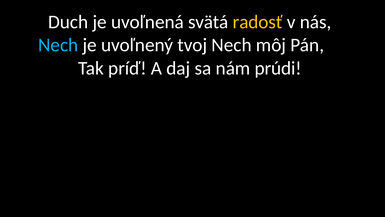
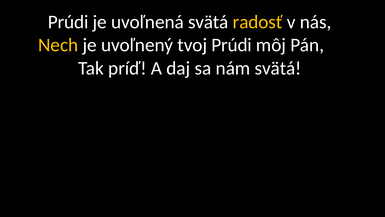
Duch: Duch -> Prúdi (68, 22)
Nech colour: light blue -> yellow (58, 45)
tvoj Nech: Nech -> Prúdi (232, 45)
nám prúdi: prúdi -> svätá (278, 68)
